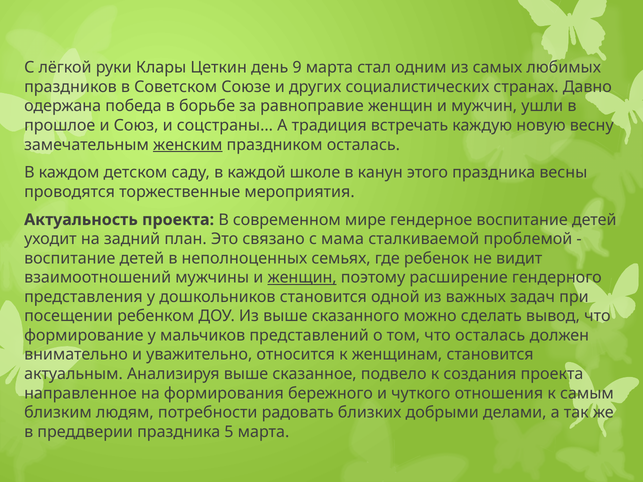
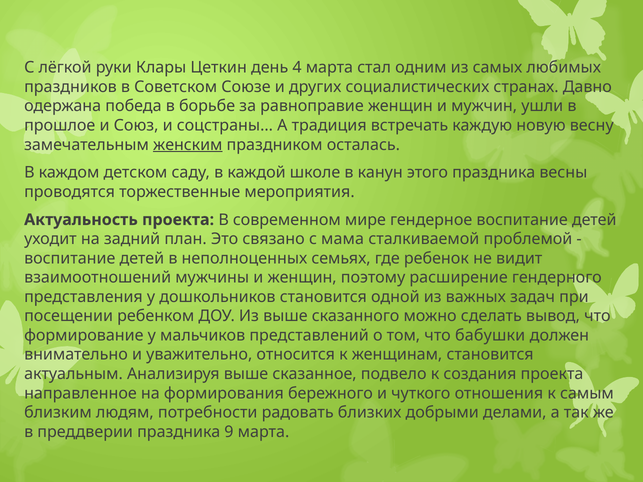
9: 9 -> 4 (297, 68)
женщин underline: present -> none (302, 278)
что осталась: осталась -> бабушки (490, 336)
5: 5 -> 9 (229, 432)
